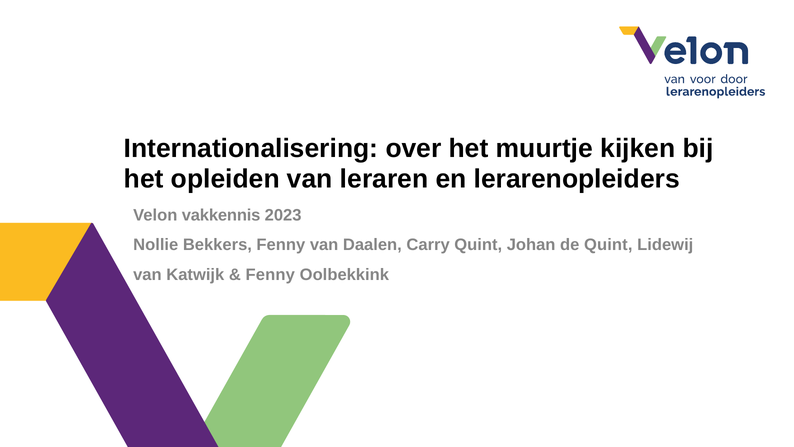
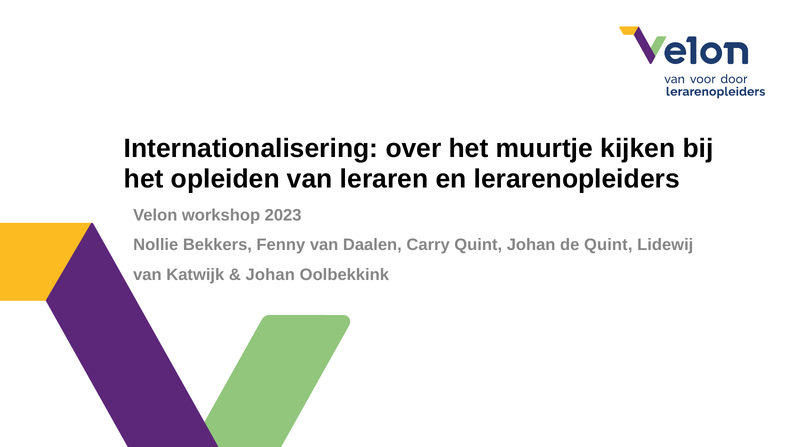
vakkennis: vakkennis -> workshop (221, 215)
Fenny: Fenny -> Johan (270, 274)
